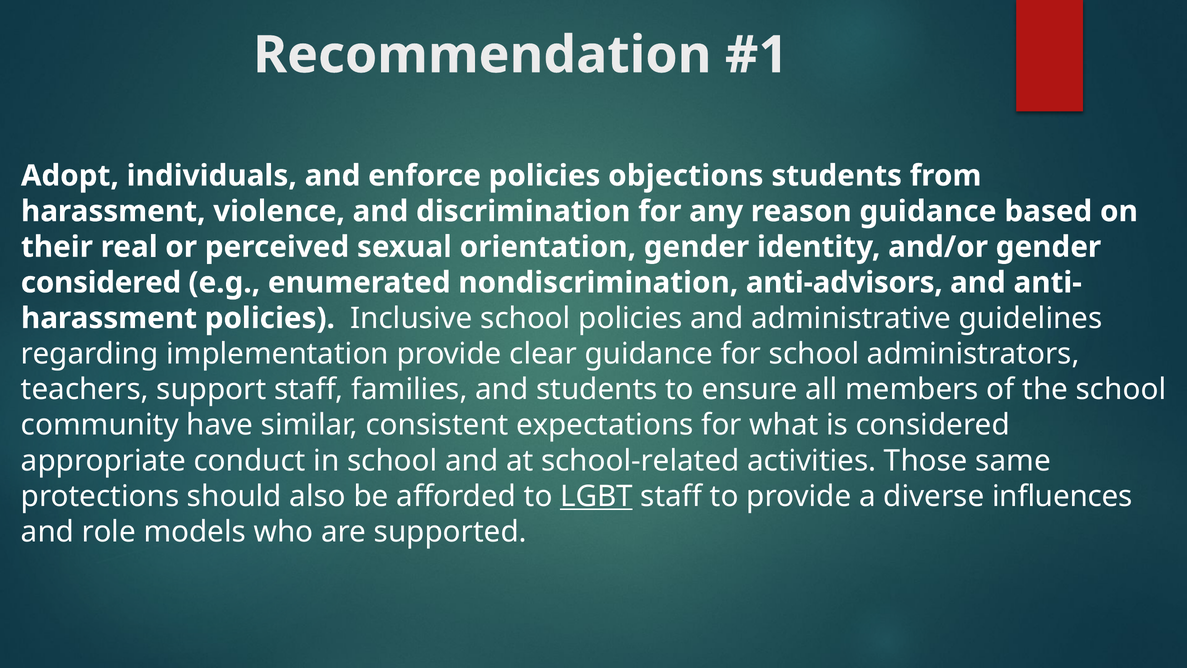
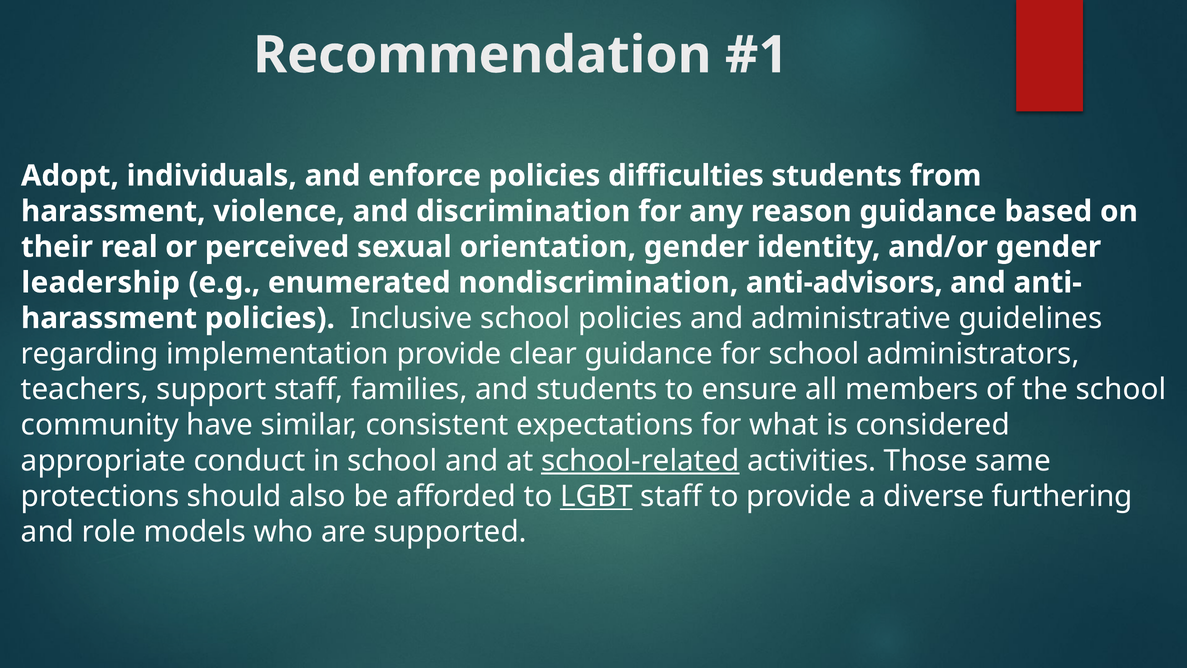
objections: objections -> difficulties (686, 176)
considered: considered -> leadership (101, 283)
school-related underline: none -> present (640, 461)
influences: influences -> furthering (1062, 496)
